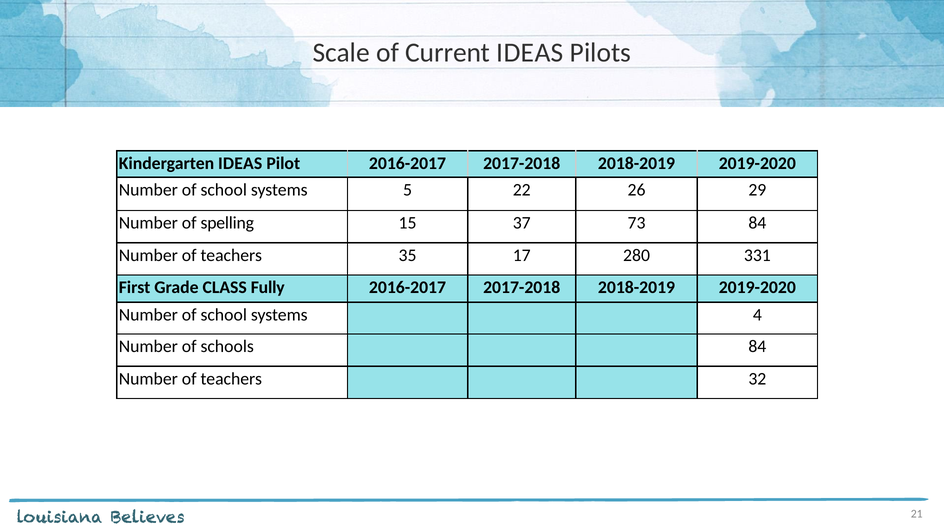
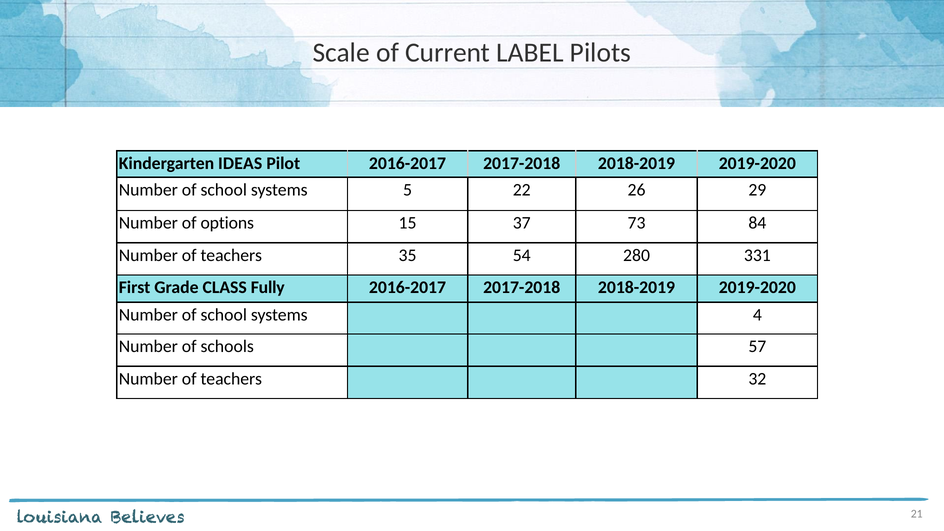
Current IDEAS: IDEAS -> LABEL (530, 52)
spelling: spelling -> options (227, 223)
17: 17 -> 54 (522, 255)
schools 84: 84 -> 57 (757, 347)
